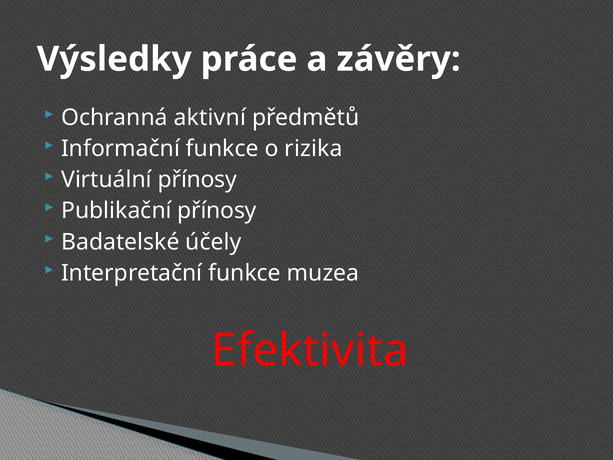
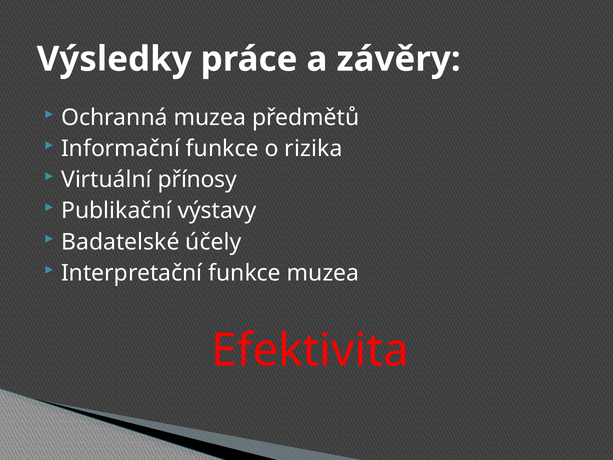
Ochranná aktivní: aktivní -> muzea (210, 118)
Publikační přínosy: přínosy -> výstavy (217, 211)
